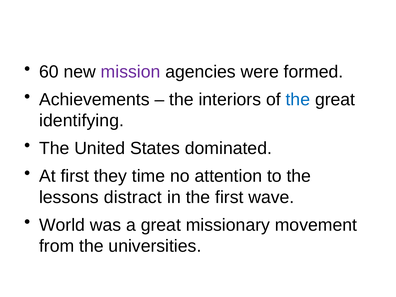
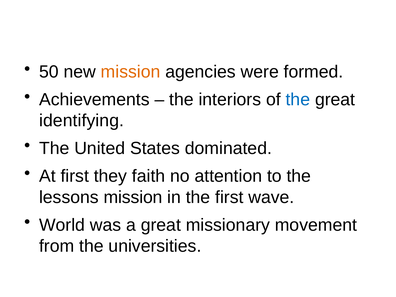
60: 60 -> 50 (49, 72)
mission colour: purple -> orange (131, 72)
time: time -> faith (149, 176)
lessons distract: distract -> mission (133, 197)
